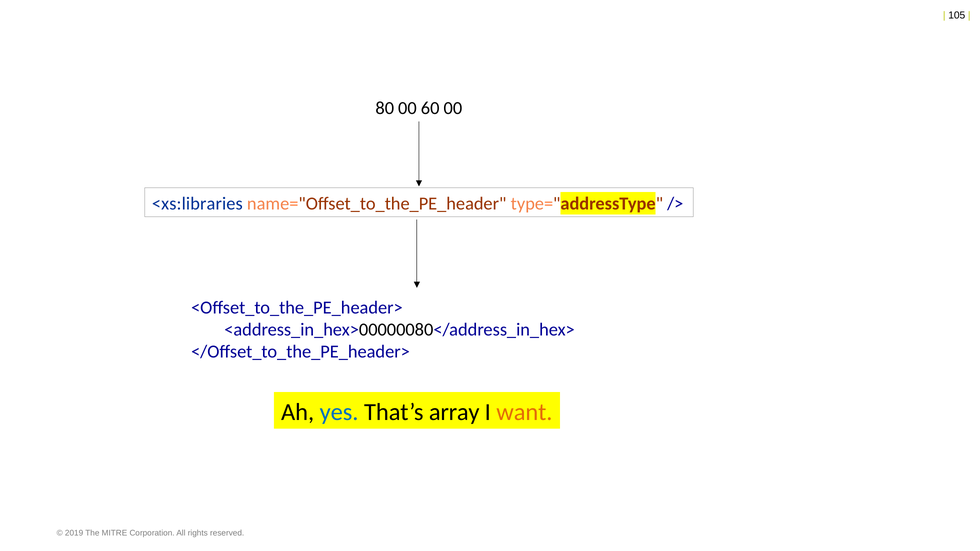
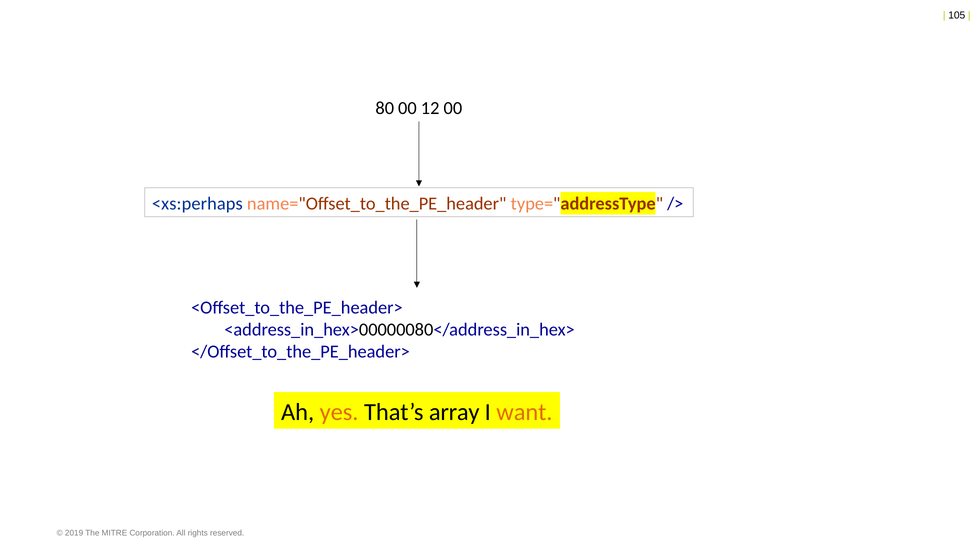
60: 60 -> 12 (430, 108)
<xs:libraries: <xs:libraries -> <xs:perhaps (197, 204)
yes colour: blue -> orange (339, 412)
